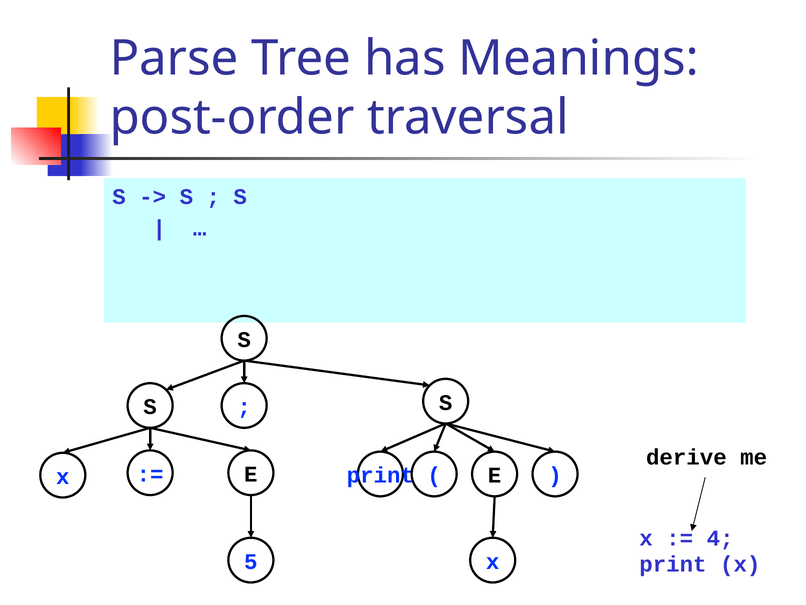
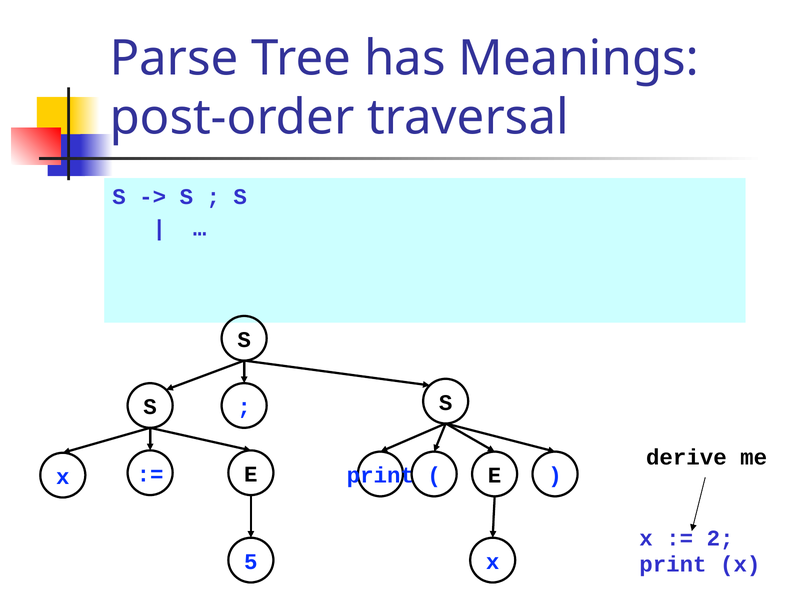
4: 4 -> 2 (720, 538)
